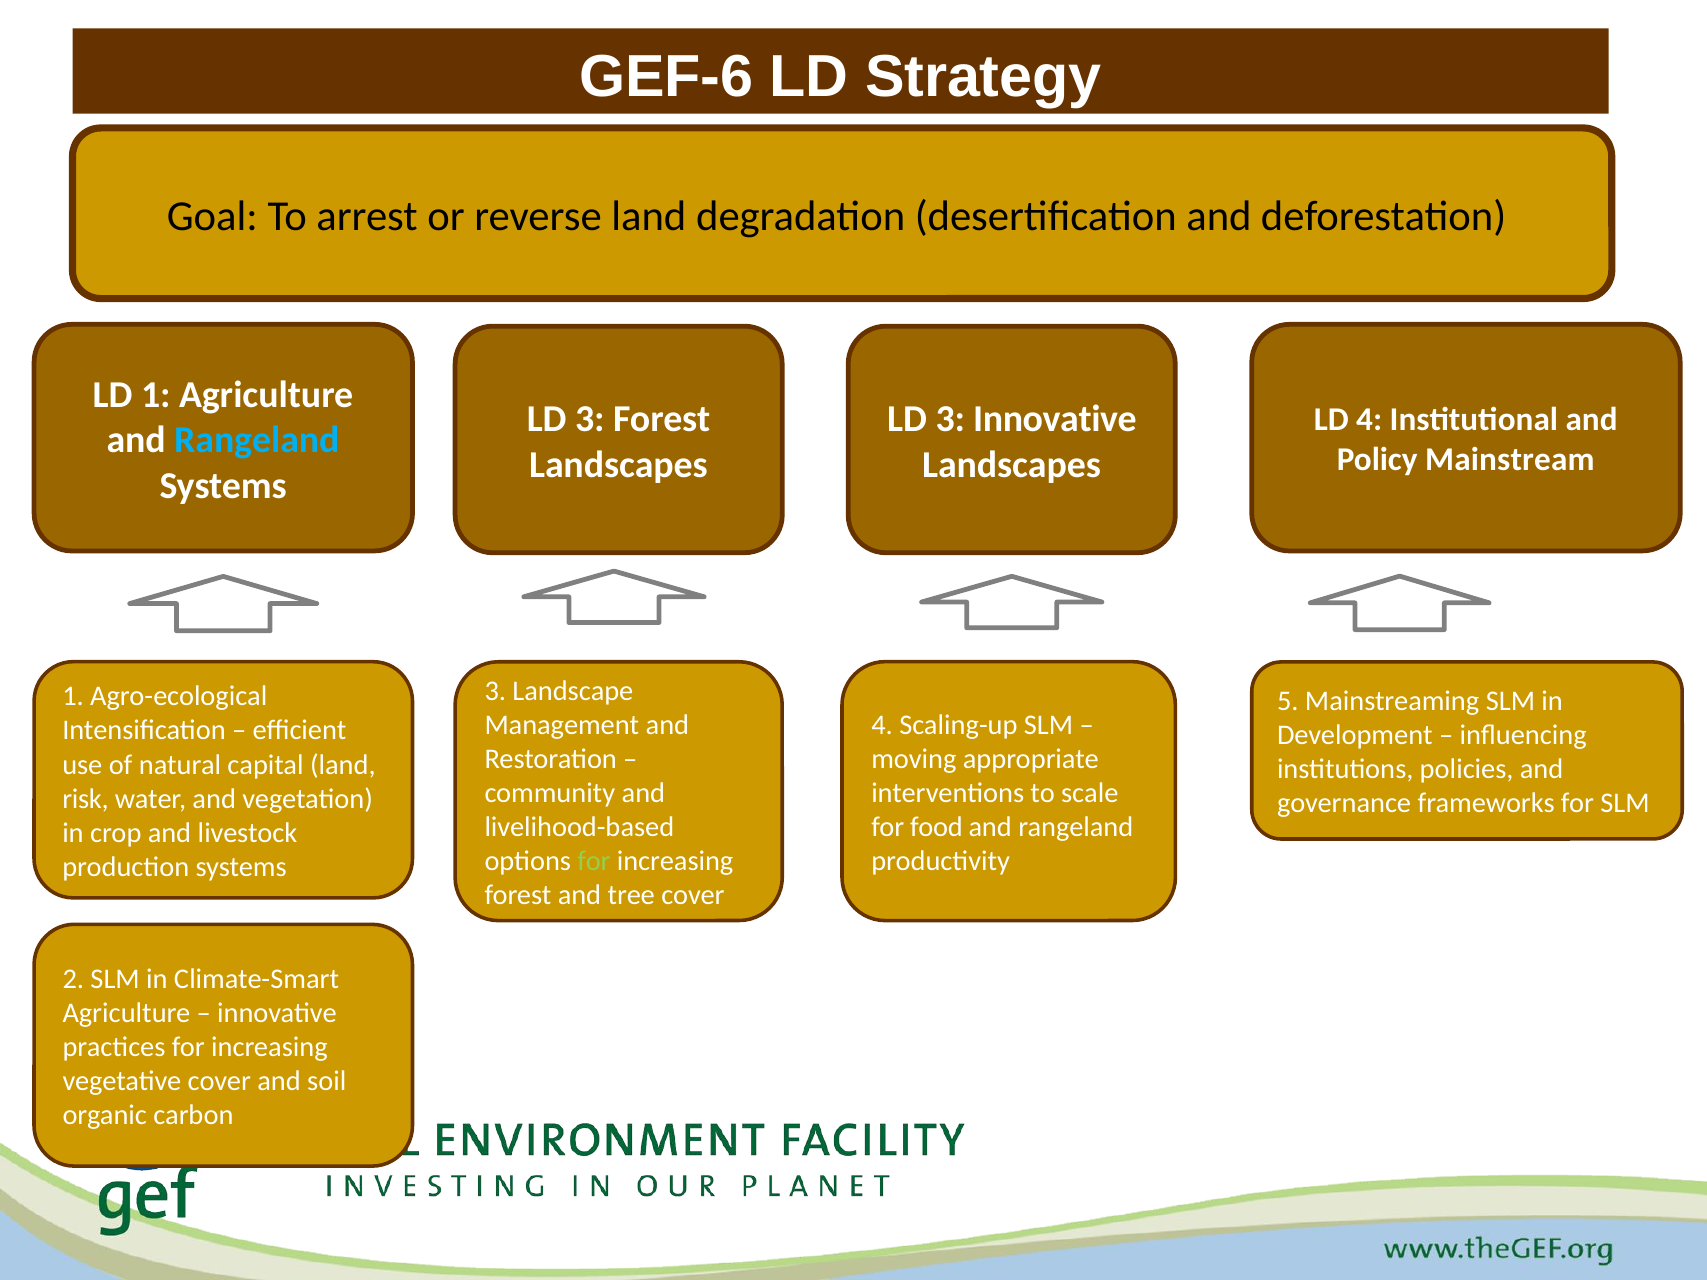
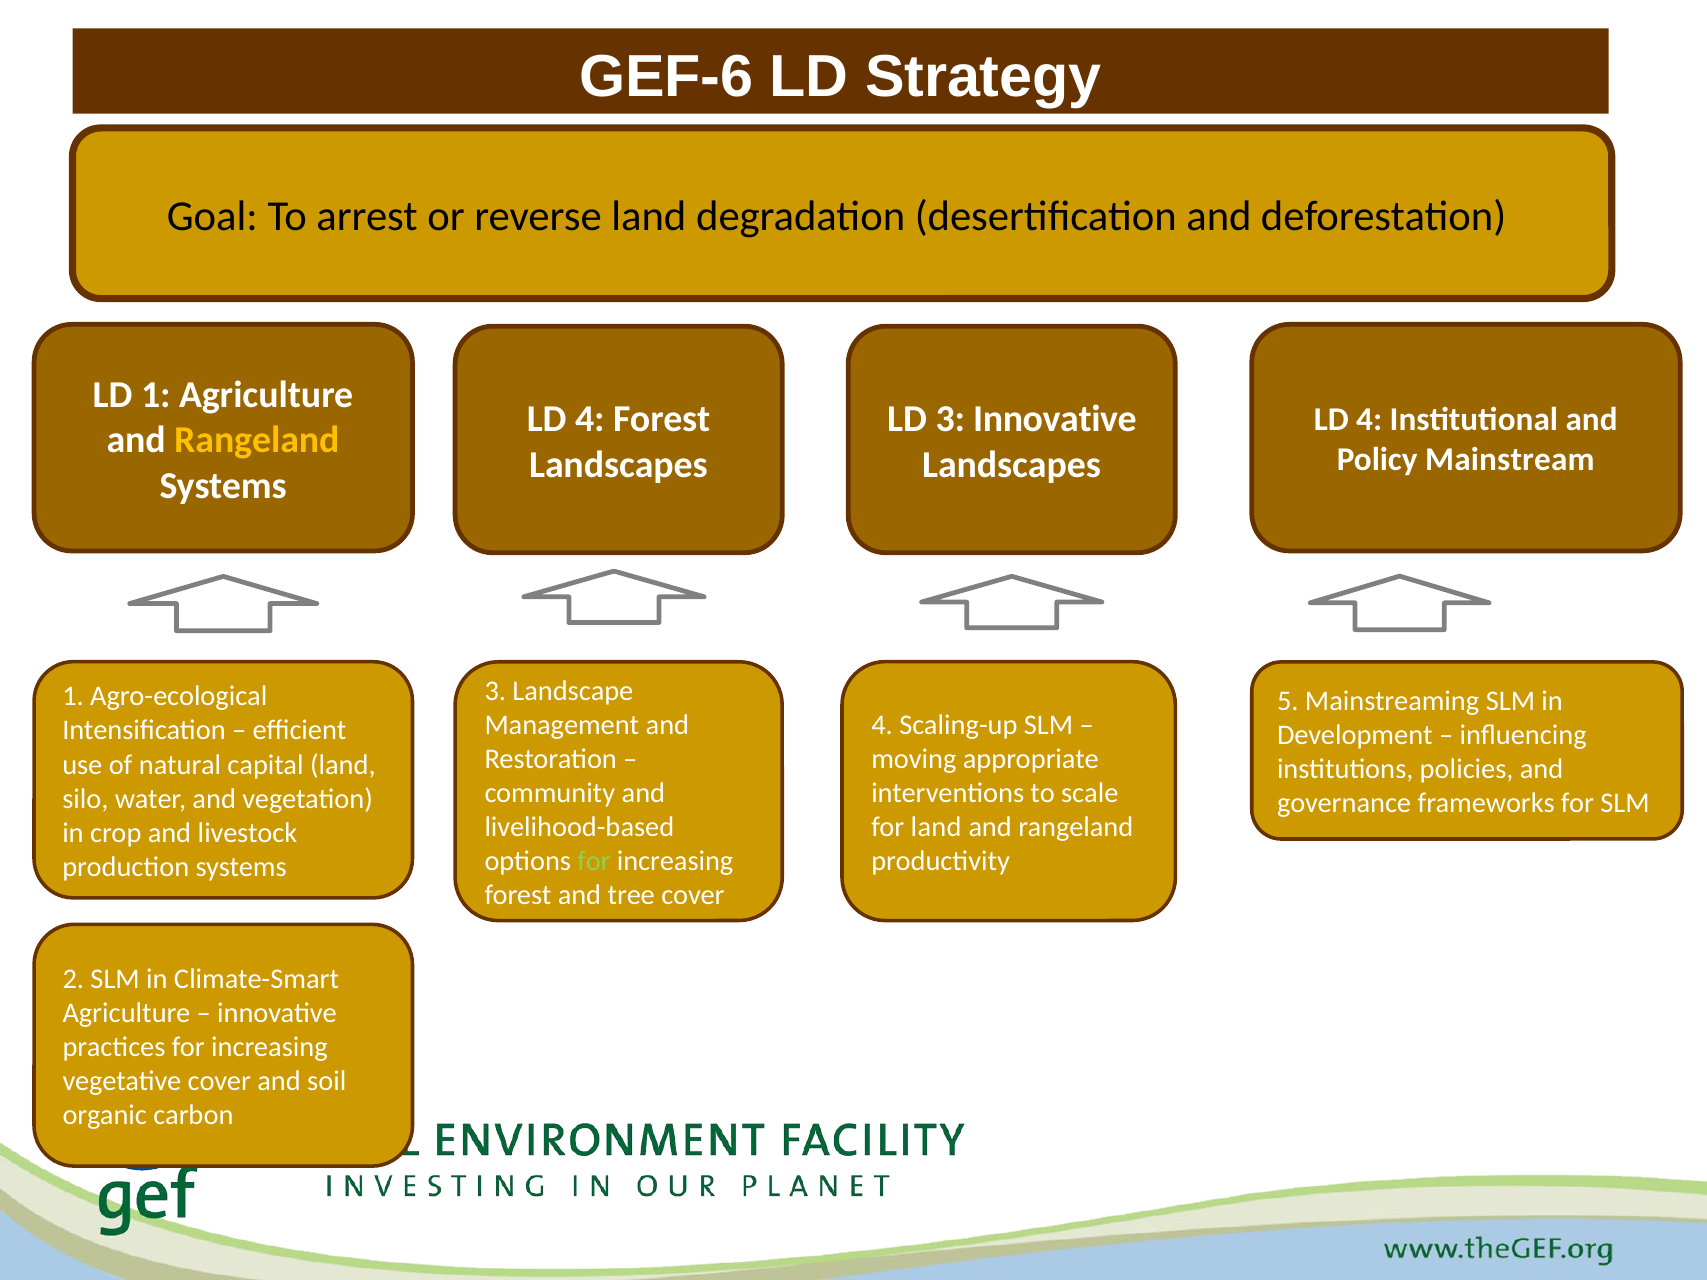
3: 3 -> 4 (590, 419)
Rangeland colour: light blue -> yellow (257, 440)
risk: risk -> silo (85, 799)
for food: food -> land (936, 827)
